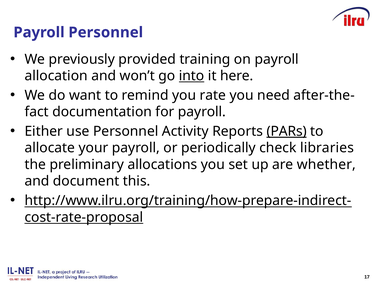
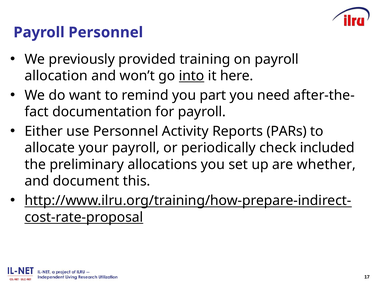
rate: rate -> part (213, 95)
PARs underline: present -> none (287, 131)
libraries: libraries -> included (327, 148)
